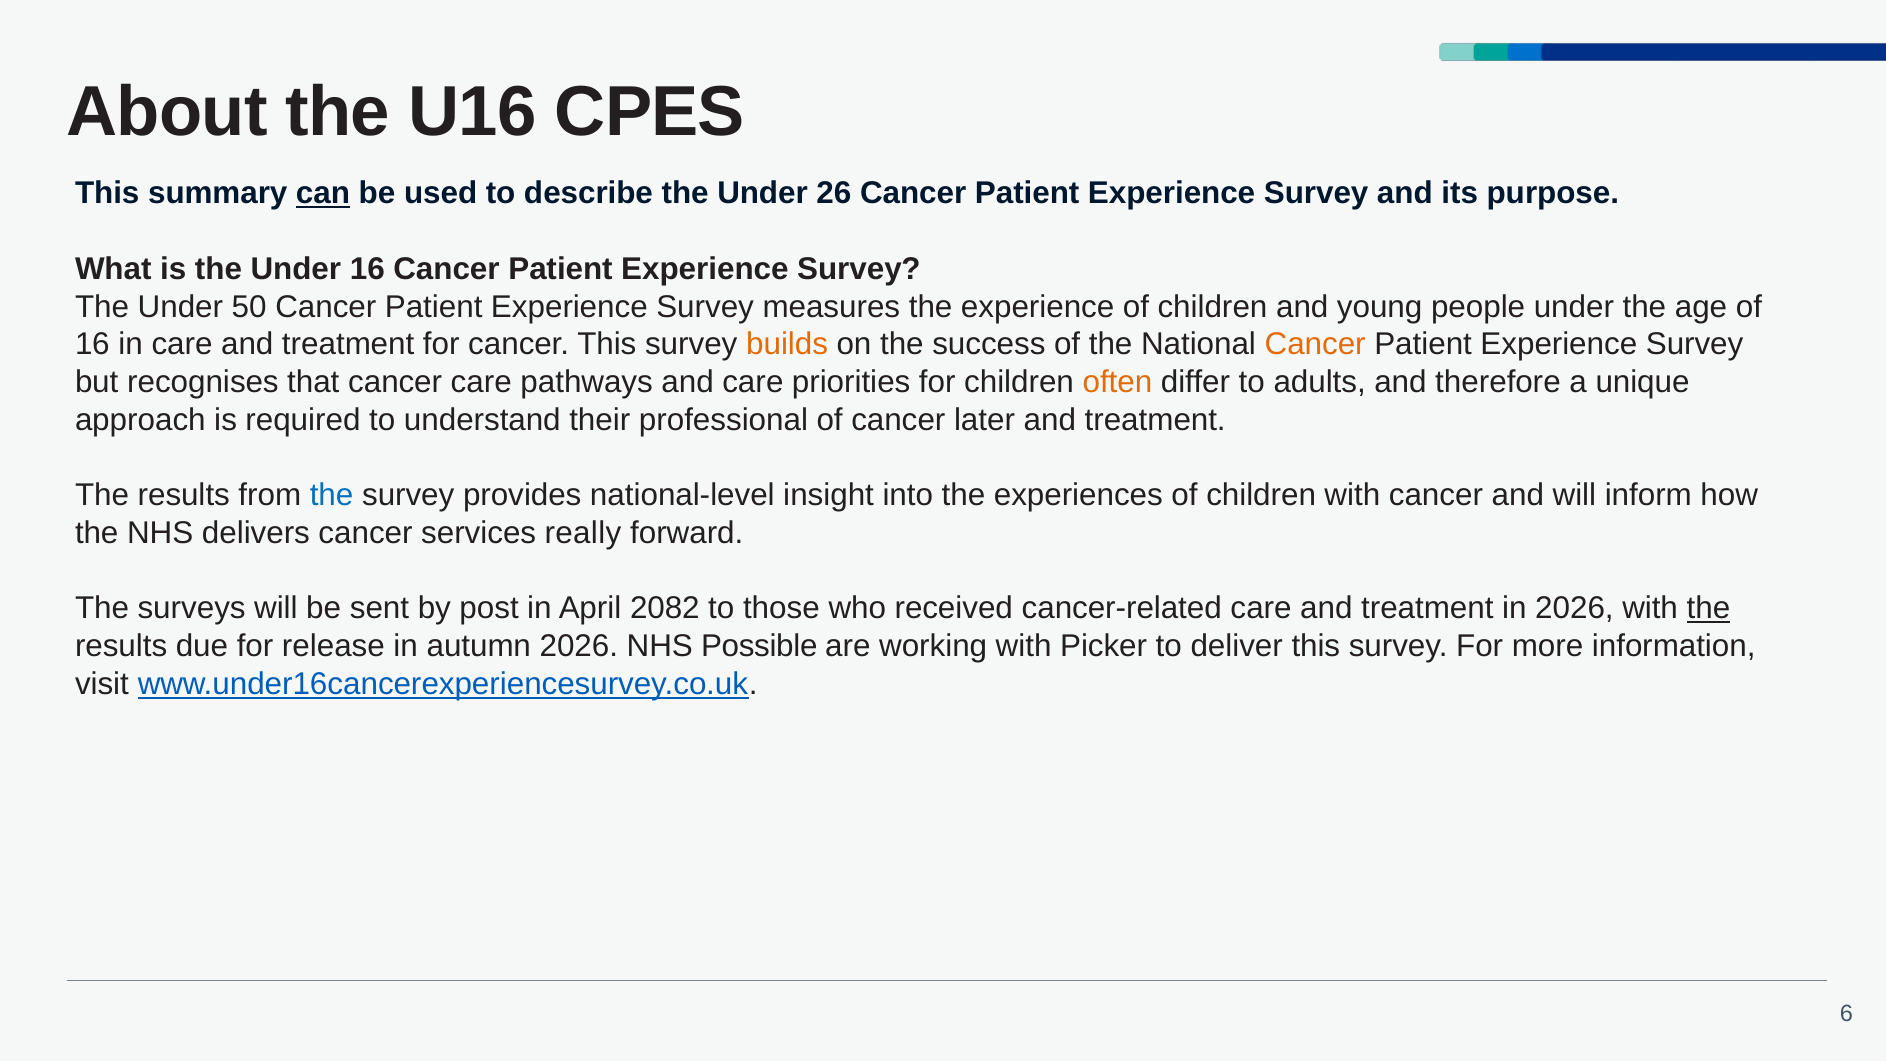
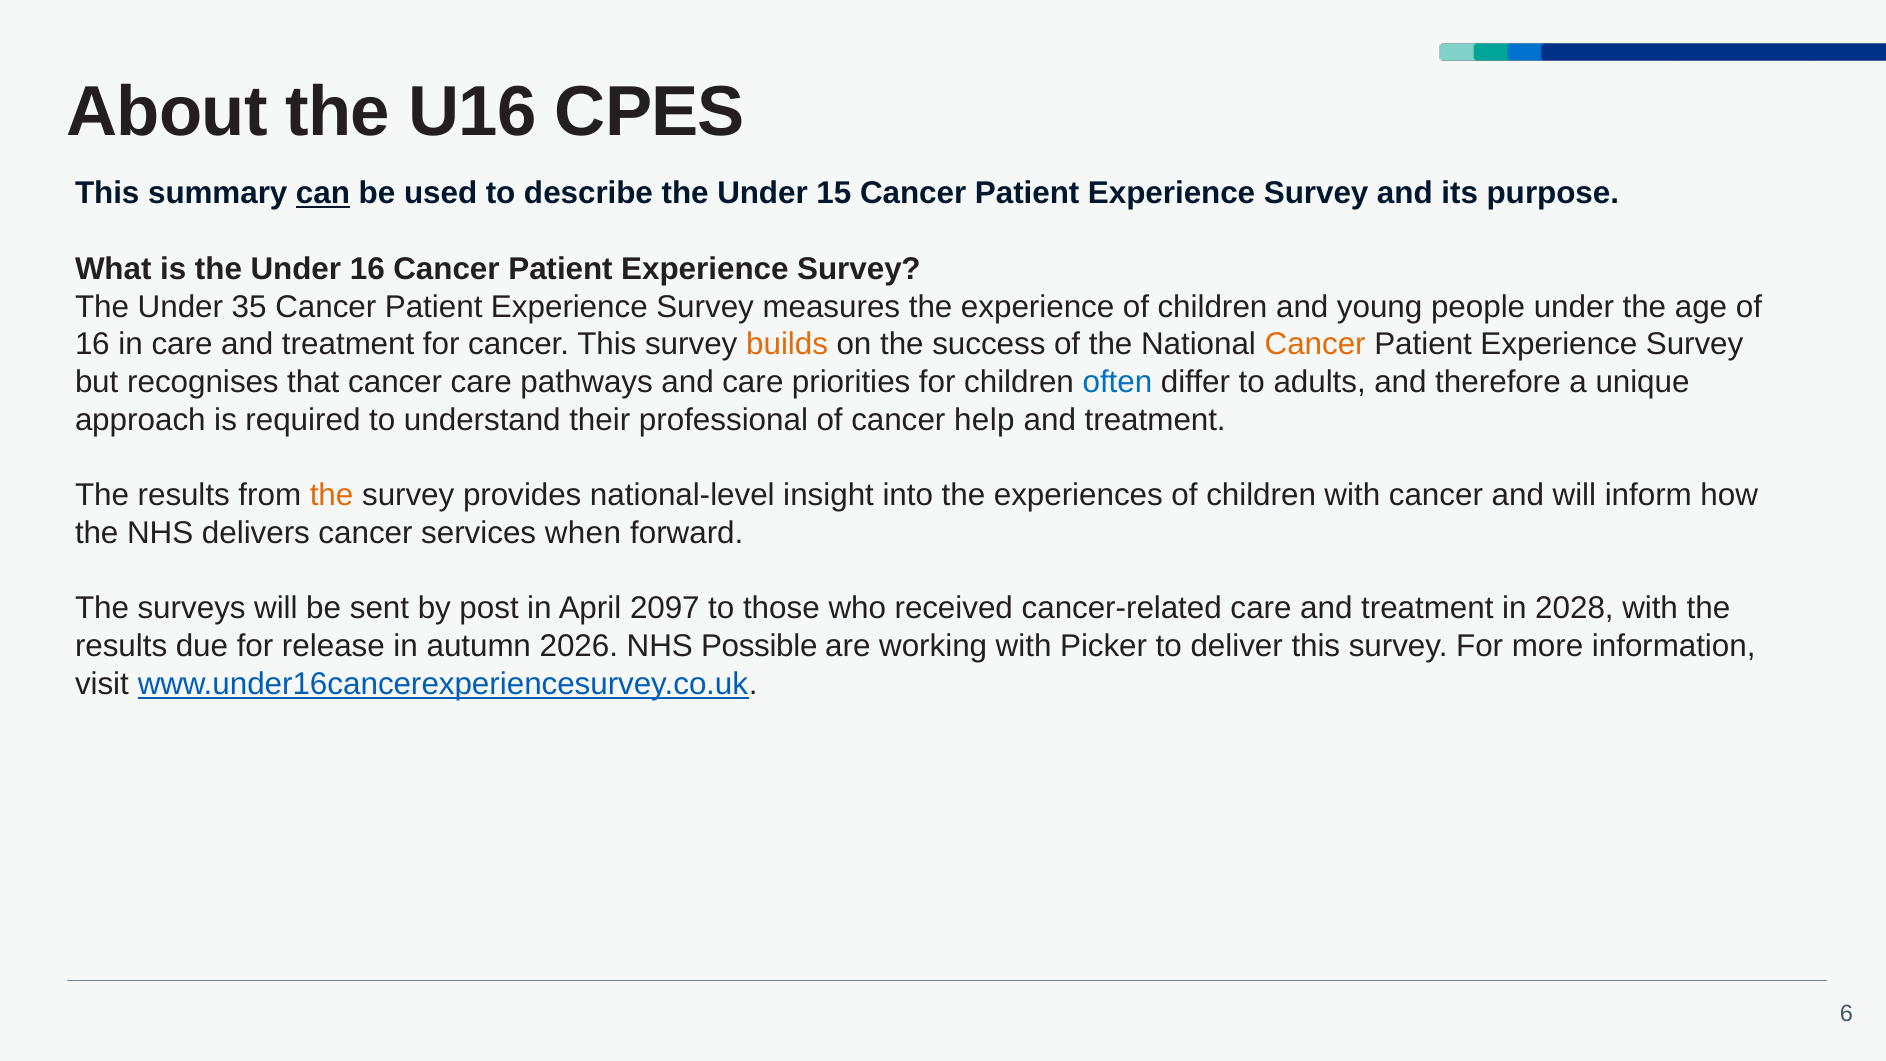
26: 26 -> 15 (834, 194)
50: 50 -> 35 (249, 307)
often colour: orange -> blue (1117, 382)
later: later -> help (984, 420)
the colour: blue -> orange (332, 495)
really: really -> when (583, 533)
2082: 2082 -> 2097 (665, 608)
in 2026: 2026 -> 2028 (1574, 608)
the underline: present -> none (1708, 608)
